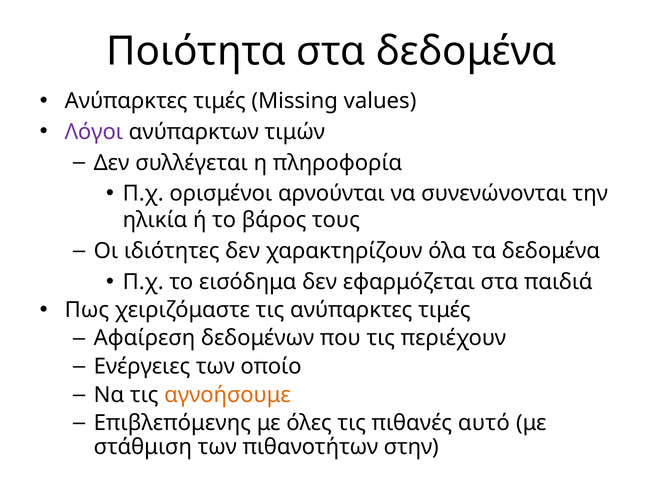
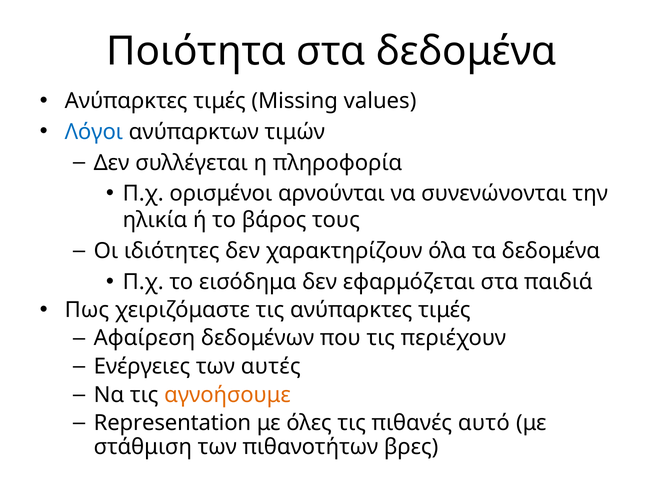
Λόγοι colour: purple -> blue (94, 132)
οποίο: οποίο -> αυτές (271, 367)
Επιβλεπόμενης: Επιβλεπόμενης -> Representation (172, 423)
στην: στην -> βρες (411, 447)
